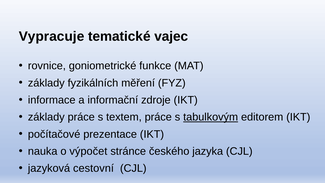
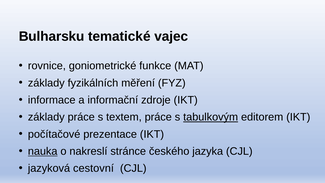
Vypracuje: Vypracuje -> Bulharsku (52, 36)
nauka underline: none -> present (43, 151)
výpočet: výpočet -> nakreslí (88, 151)
